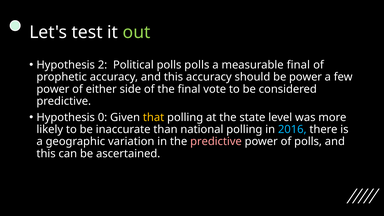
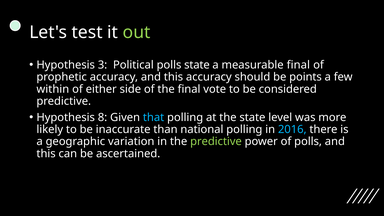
2: 2 -> 3 (103, 65)
polls polls: polls -> state (197, 65)
be power: power -> points (305, 77)
power: power -> within (53, 89)
0: 0 -> 8 (103, 117)
that colour: yellow -> light blue (154, 117)
predictive colour: pink -> light green (216, 142)
